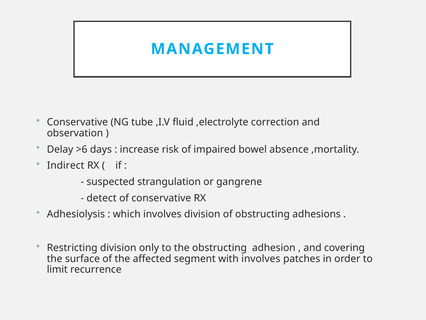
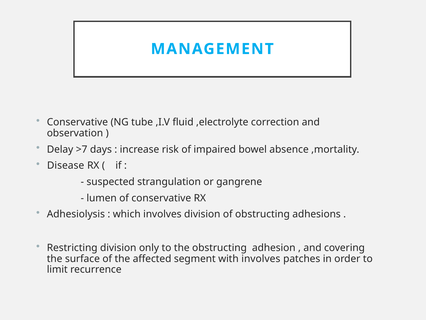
>6: >6 -> >7 (82, 149)
Indirect: Indirect -> Disease (66, 165)
detect: detect -> lumen (102, 198)
